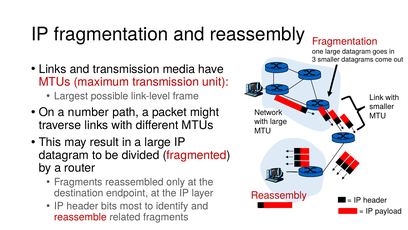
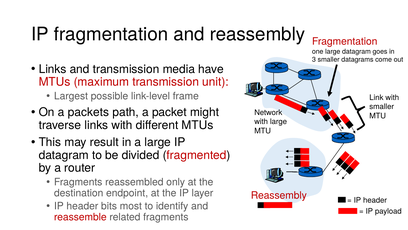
number: number -> packets (88, 112)
